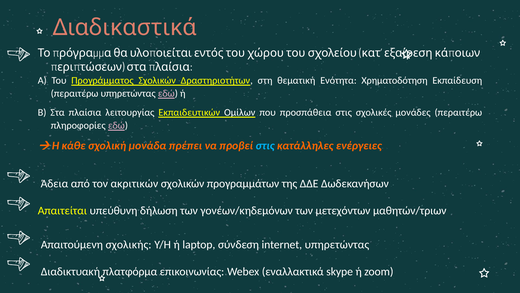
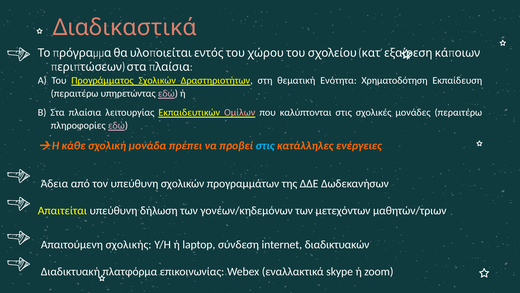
Ομίλων colour: white -> pink (240, 112)
προσπάθεια: προσπάθεια -> καλύπτονται (306, 112)
τον ακριτικών: ακριτικών -> υπεύθυνη (134, 183)
internet υπηρετώντας: υπηρετώντας -> διαδικτυακών (337, 244)
